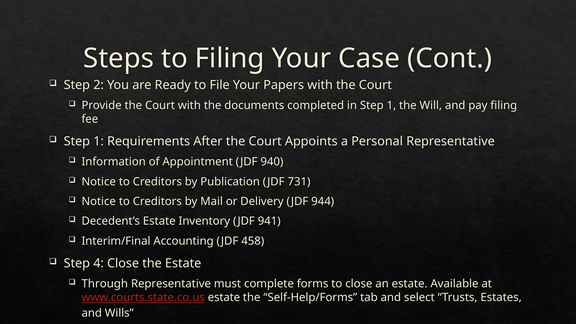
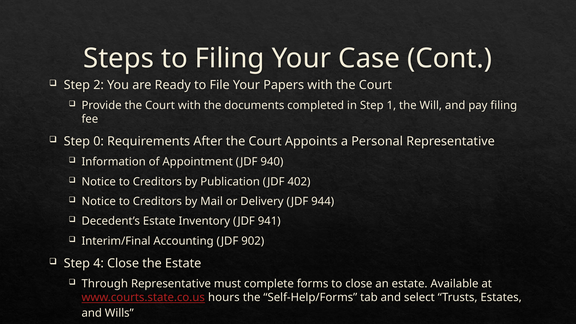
1: 1 -> 0 (99, 141)
731: 731 -> 402 (299, 182)
458: 458 -> 902 (253, 241)
www.courts.state.co.us estate: estate -> hours (224, 297)
